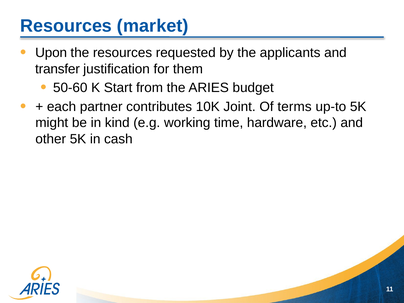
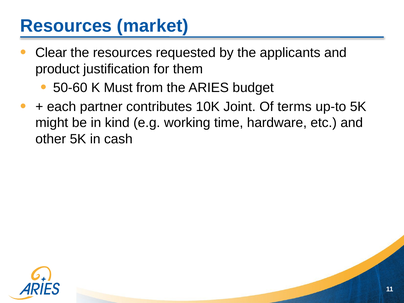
Upon: Upon -> Clear (51, 53)
transfer: transfer -> product (57, 69)
Start: Start -> Must (118, 88)
